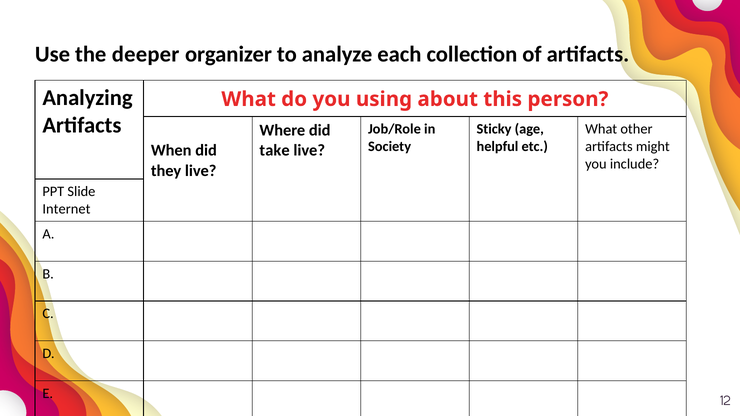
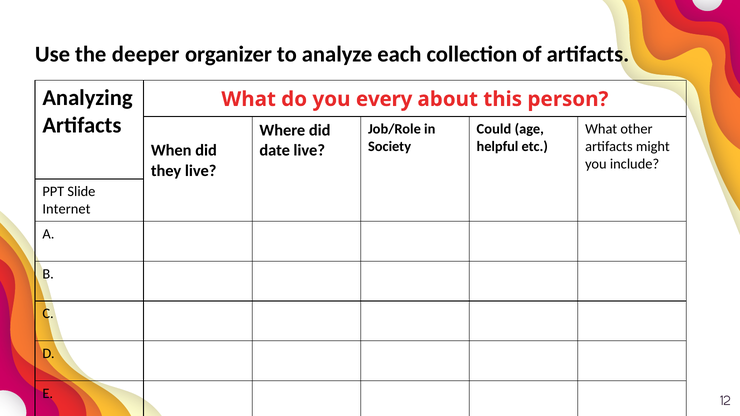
using: using -> every (384, 99)
Sticky: Sticky -> Could (494, 129)
take: take -> date (275, 151)
